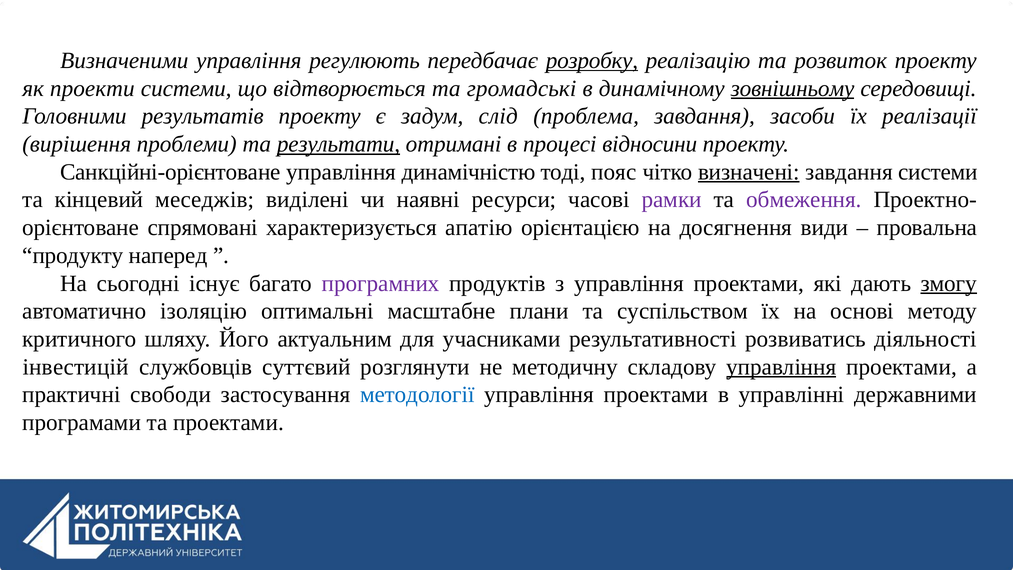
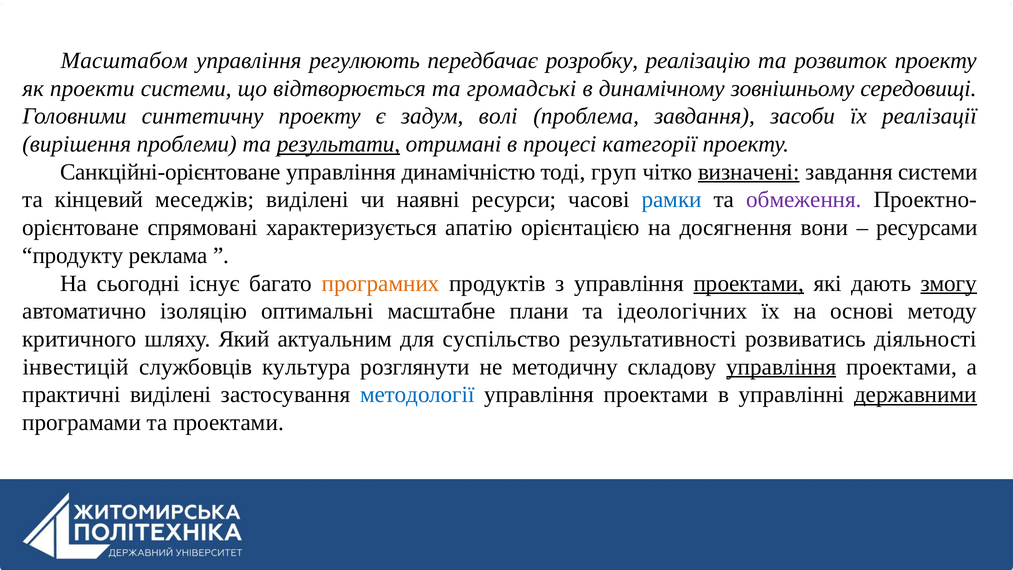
Визначеними: Визначеними -> Масштабом (124, 61)
розробку underline: present -> none (592, 61)
зовнішньому underline: present -> none (793, 88)
результатів: результатів -> синтетичну (203, 116)
слід: слід -> волі (498, 116)
відносини: відносини -> категорії (650, 144)
пояс: пояс -> груп (614, 172)
рамки colour: purple -> blue (672, 200)
види: види -> вони (824, 228)
провальна: провальна -> ресурсами (927, 228)
наперед: наперед -> реклама (168, 255)
програмних colour: purple -> orange (381, 283)
проектами underline: none -> present (749, 283)
суспільством: суспільством -> ідеологічних (682, 311)
Його: Його -> Який (244, 339)
учасниками: учасниками -> суспільство (502, 339)
суттєвий: суттєвий -> культура (306, 367)
практичні свободи: свободи -> виділені (171, 395)
державними underline: none -> present (915, 395)
